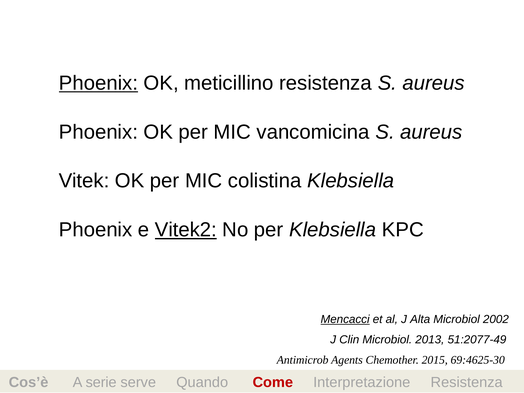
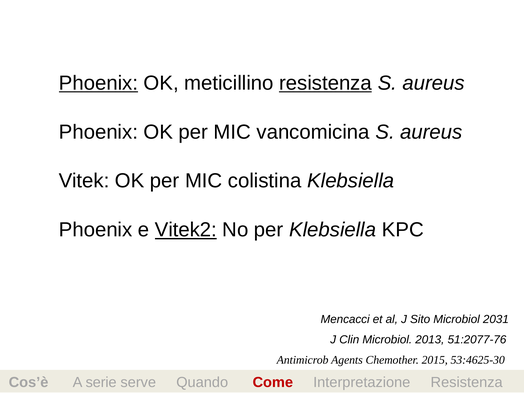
resistenza underline: none -> present (325, 83)
Mencacci underline: present -> none (345, 319)
Alta: Alta -> Sito (420, 319)
2002: 2002 -> 2031 (496, 319)
51:2077-49: 51:2077-49 -> 51:2077-76 (477, 340)
69:4625-30: 69:4625-30 -> 53:4625-30 (478, 360)
